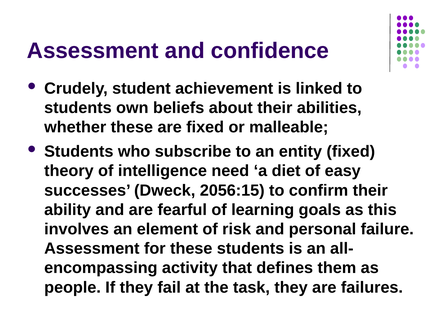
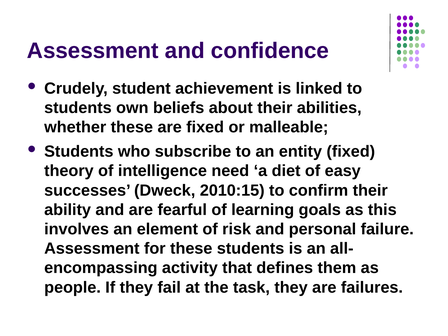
2056:15: 2056:15 -> 2010:15 (232, 190)
